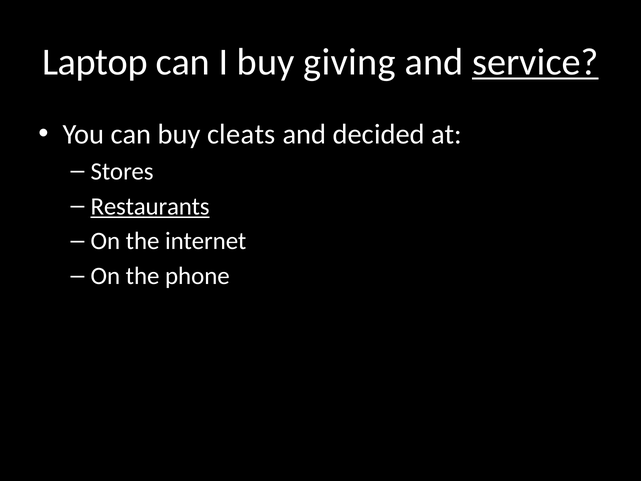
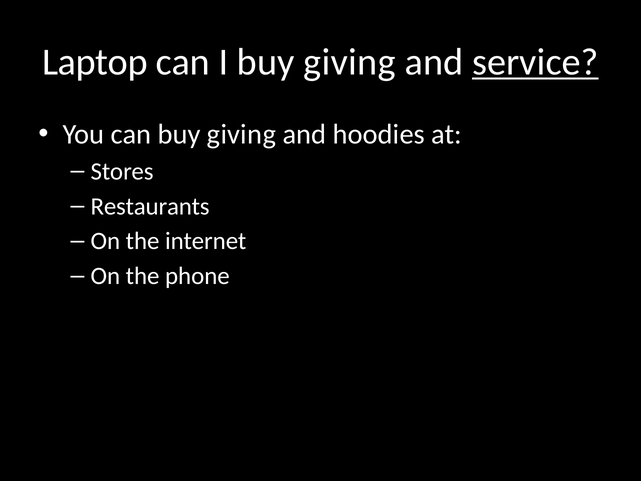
can buy cleats: cleats -> giving (241, 134)
decided: decided -> hoodies (379, 134)
Restaurants underline: present -> none (150, 206)
